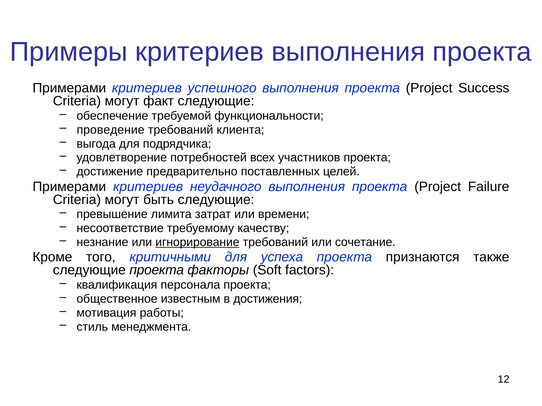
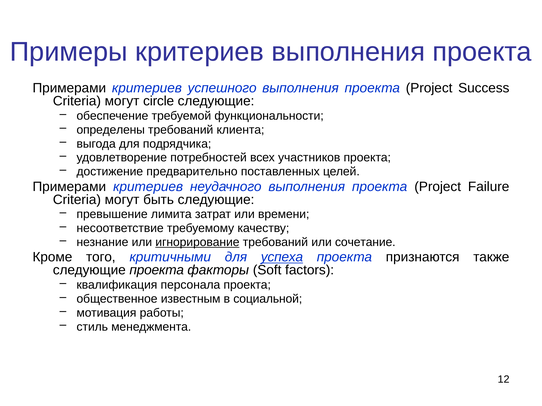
факт: факт -> circle (159, 101)
проведение: проведение -> определены (111, 130)
успеха underline: none -> present (282, 257)
достижения: достижения -> социальной (268, 299)
